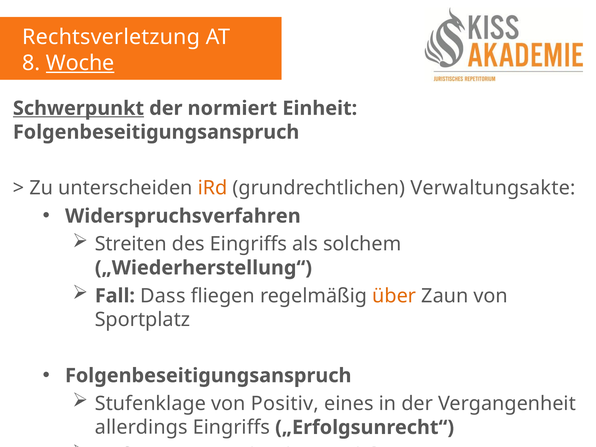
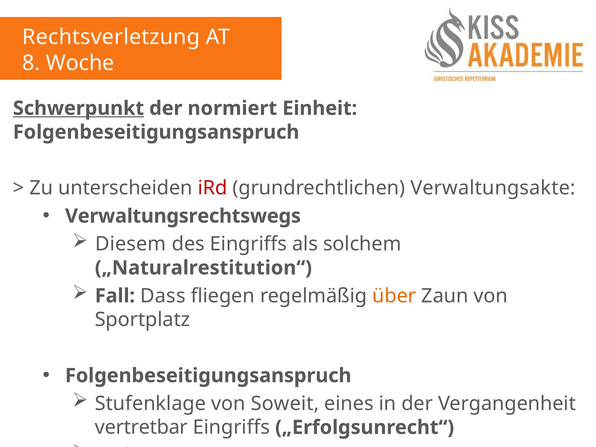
Woche underline: present -> none (80, 63)
iRd colour: orange -> red (213, 188)
Widerspruchsverfahren: Widerspruchsverfahren -> Verwaltungsrechtswegs (183, 216)
Streiten: Streiten -> Diesem (131, 244)
„Wiederherstellung“: „Wiederherstellung“ -> „Naturalrestitution“ (203, 268)
Positiv: Positiv -> Soweit (285, 404)
allerdings: allerdings -> vertretbar (141, 427)
